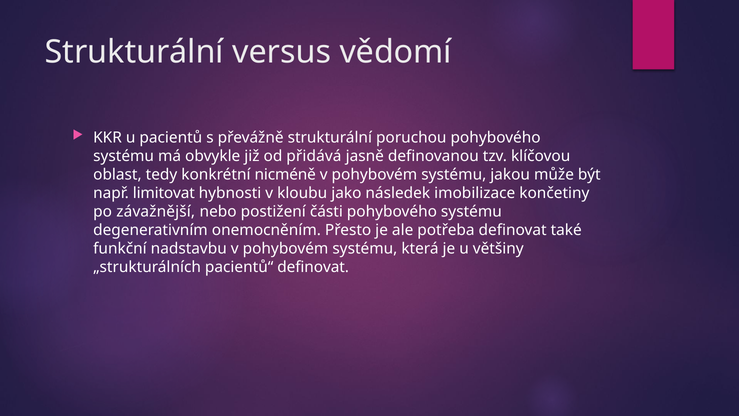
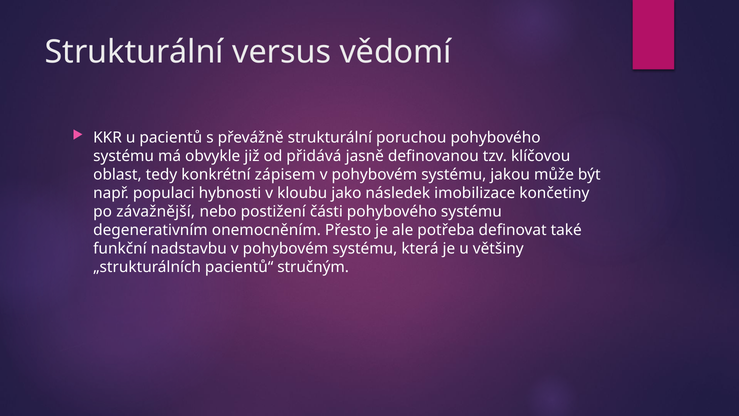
nicméně: nicméně -> zápisem (285, 174)
limitovat: limitovat -> populaci (164, 193)
pacientů“ definovat: definovat -> stručným (313, 267)
